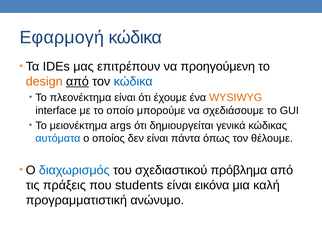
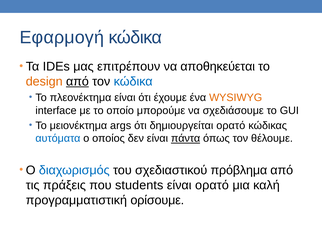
προηγούμενη: προηγούμενη -> αποθηκεύεται (218, 66)
δημιουργείται γενικά: γενικά -> ορατό (231, 125)
πάντα underline: none -> present (186, 138)
είναι εικόνα: εικόνα -> ορατό (212, 185)
ανώνυμο: ανώνυμο -> ορίσουμε (157, 200)
